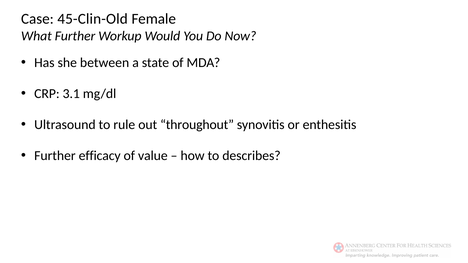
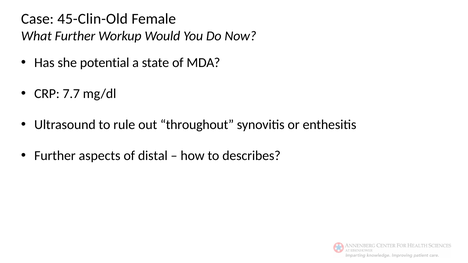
between: between -> potential (105, 63)
3.1: 3.1 -> 7.7 (71, 94)
efficacy: efficacy -> aspects (100, 156)
value: value -> distal (153, 156)
